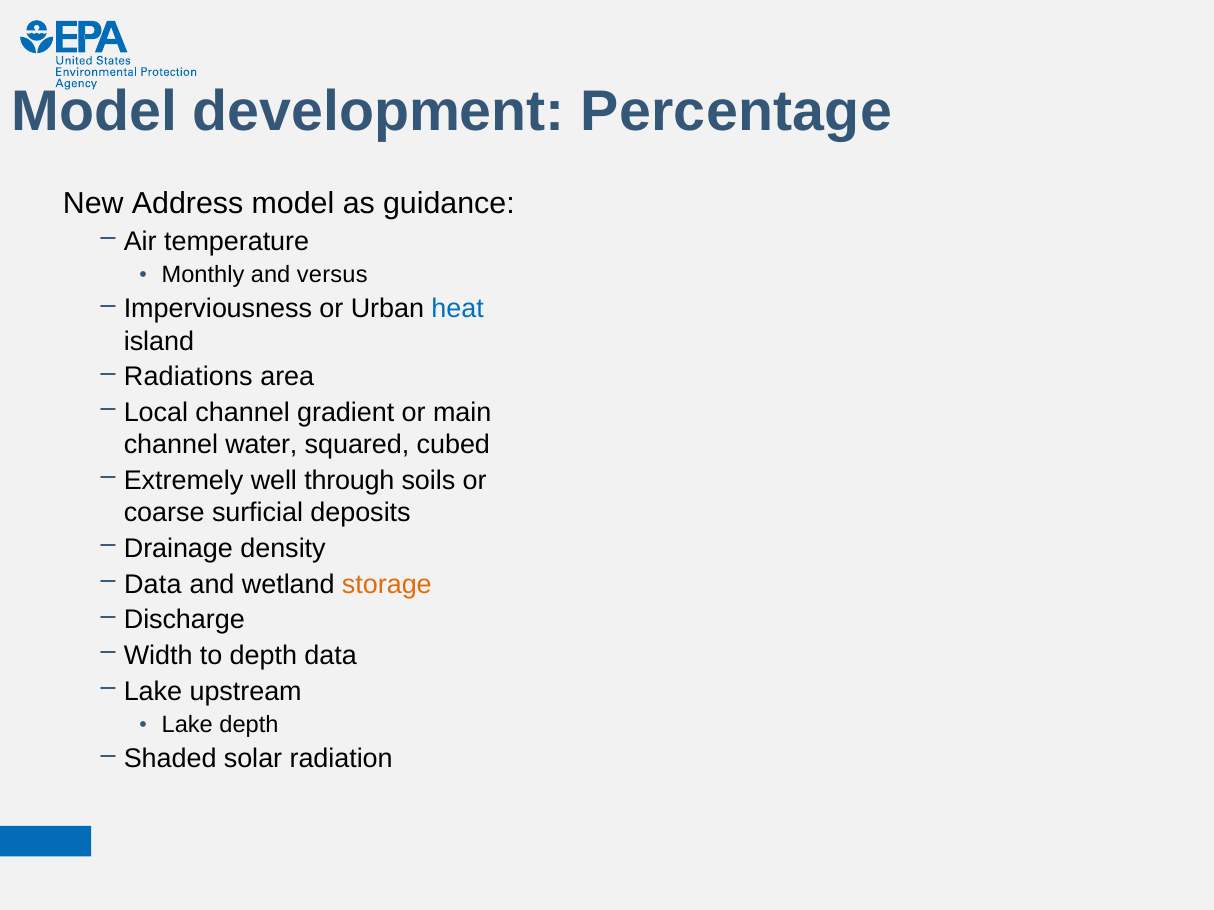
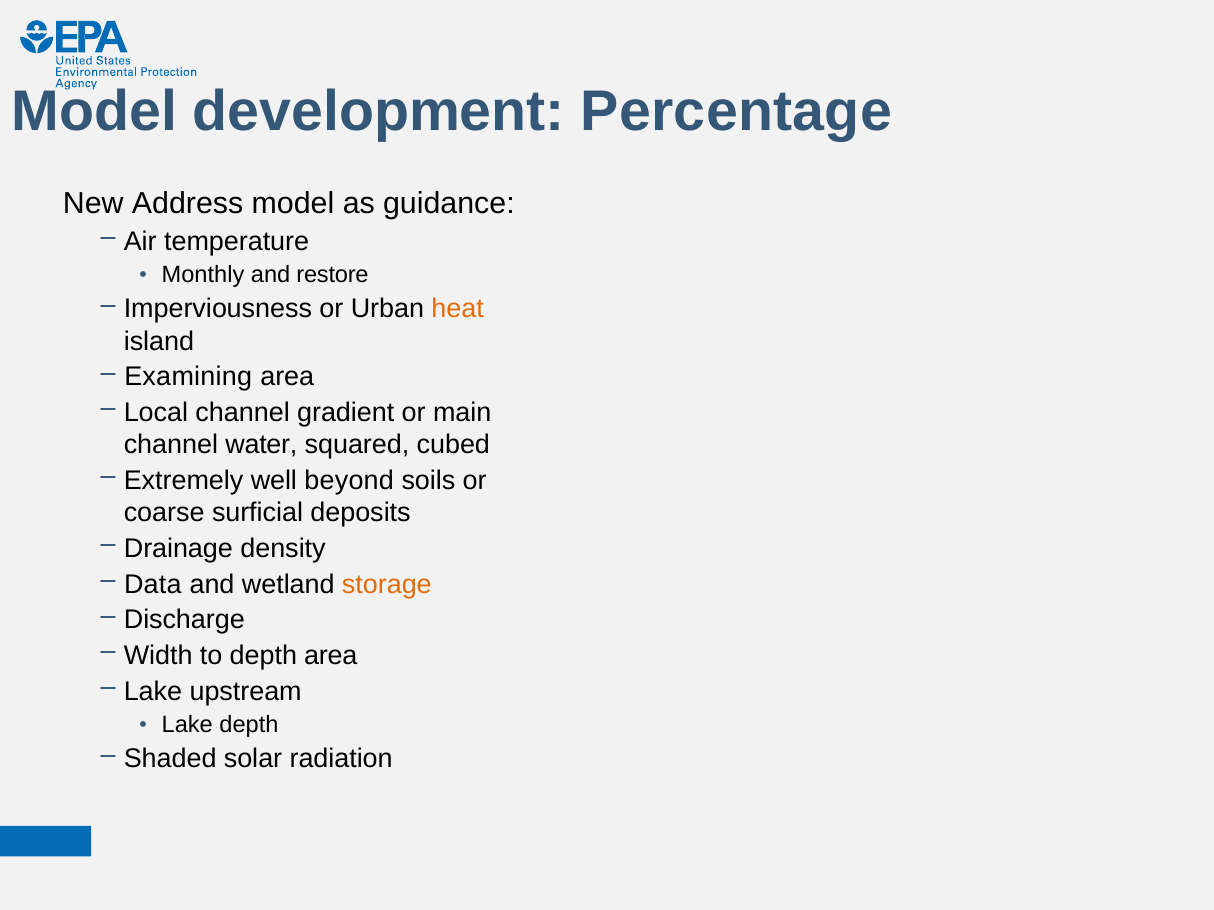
versus: versus -> restore (332, 275)
heat colour: blue -> orange (458, 309)
Radiations: Radiations -> Examining (188, 377)
through: through -> beyond (349, 481)
depth data: data -> area (331, 656)
